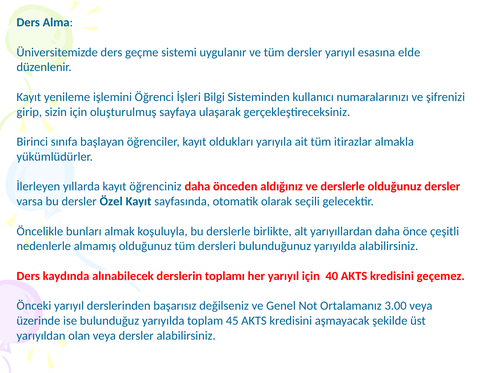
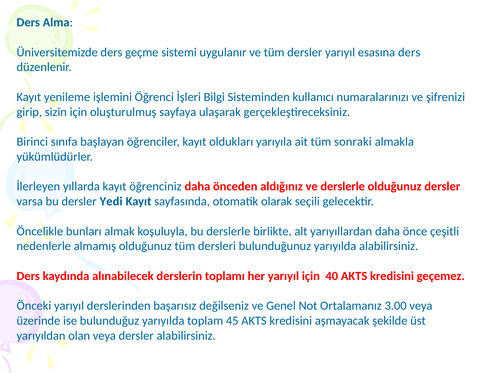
esasına elde: elde -> ders (409, 52)
itirazlar: itirazlar -> sonraki (353, 142)
Özel: Özel -> Yedi (111, 202)
